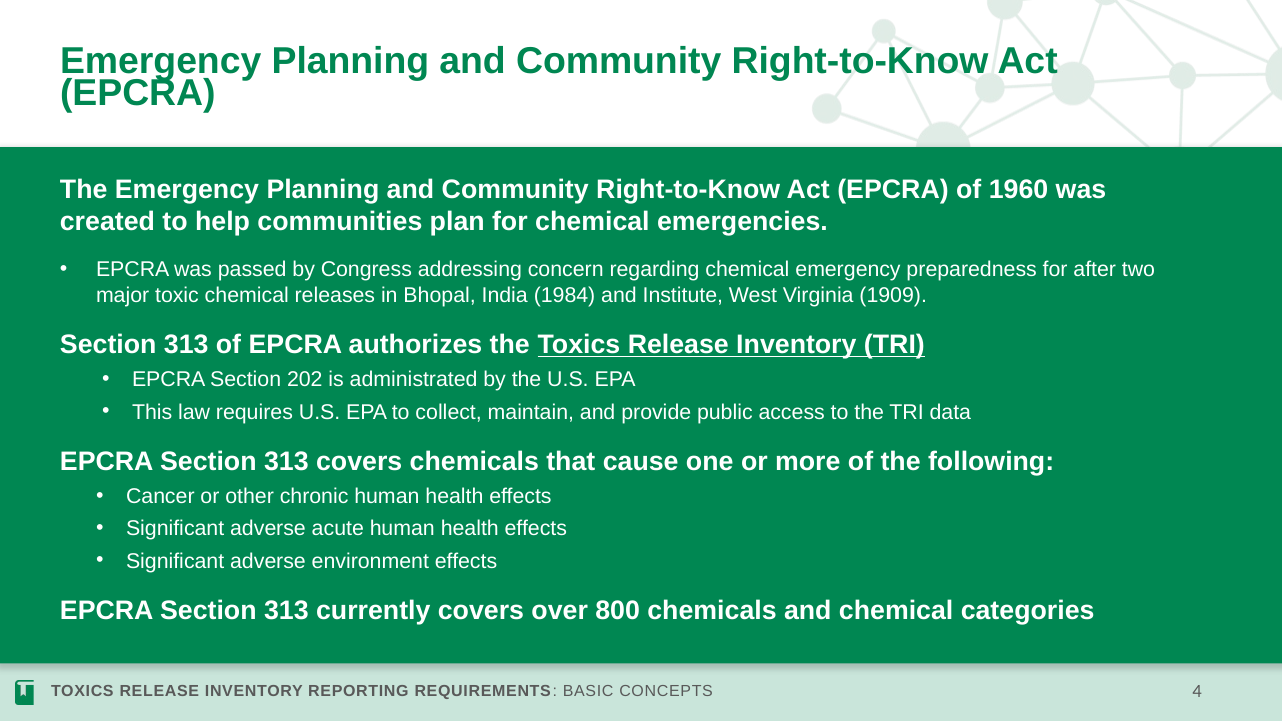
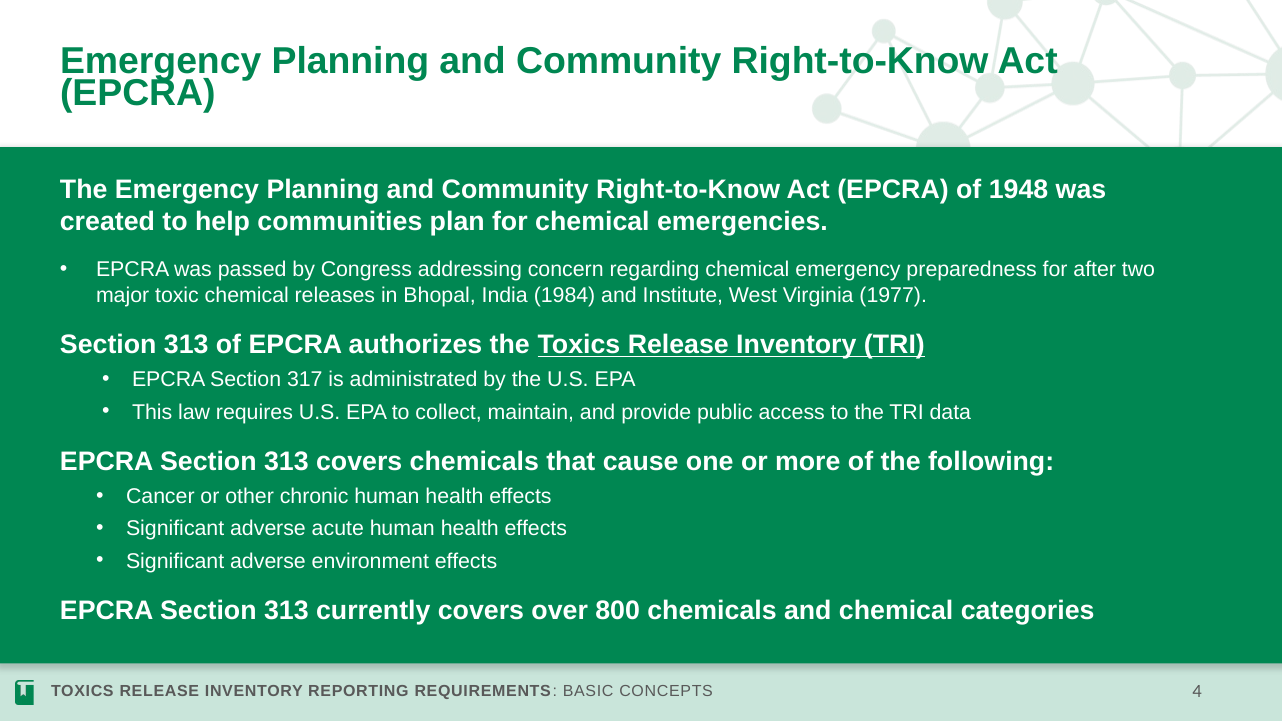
1960: 1960 -> 1948 (1019, 189)
1909: 1909 -> 1977 (893, 296)
202: 202 -> 317 (305, 380)
